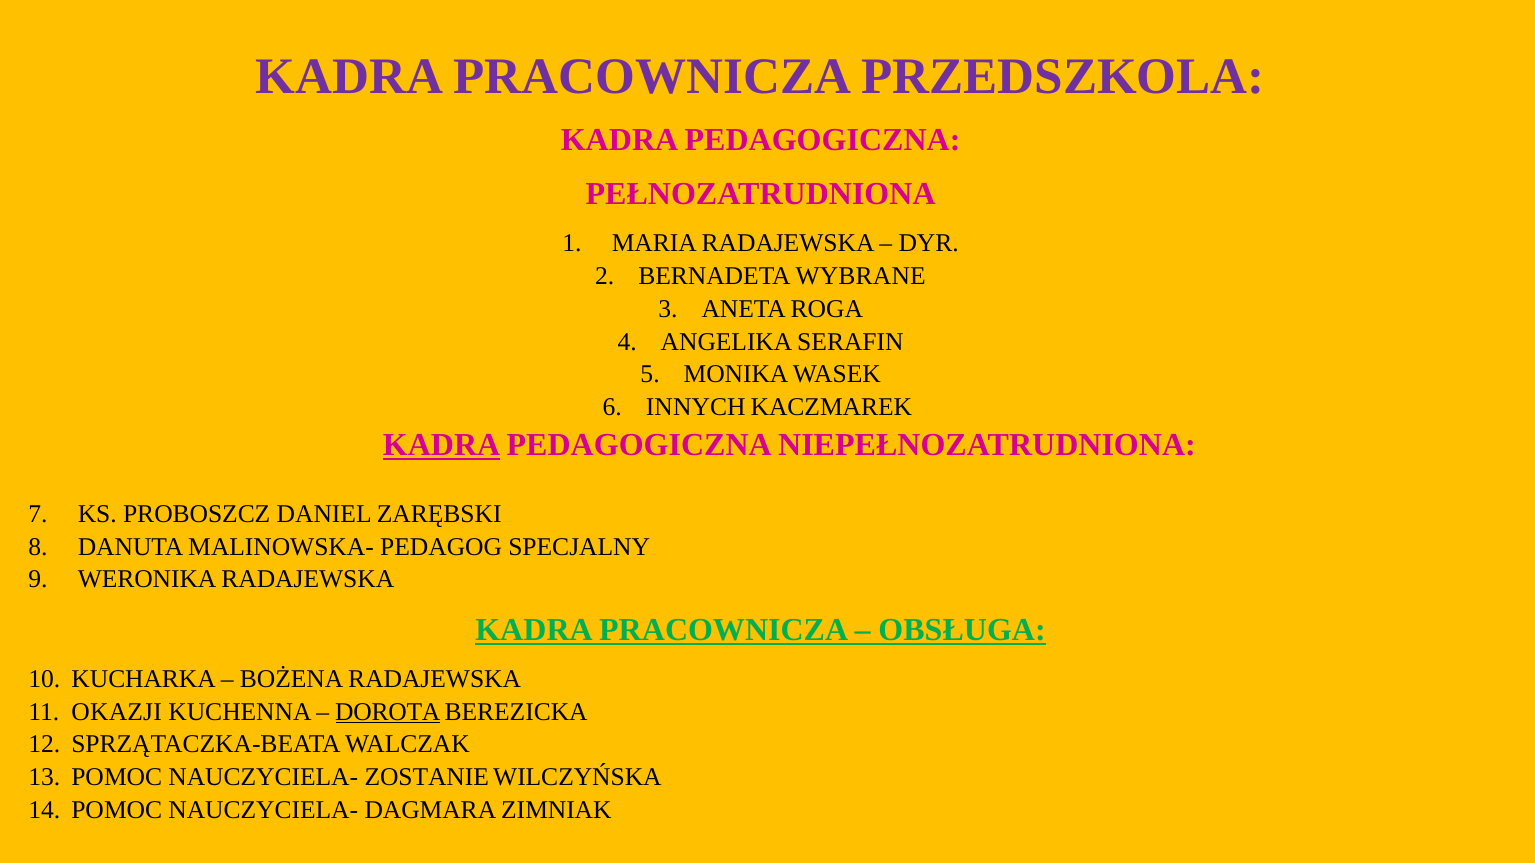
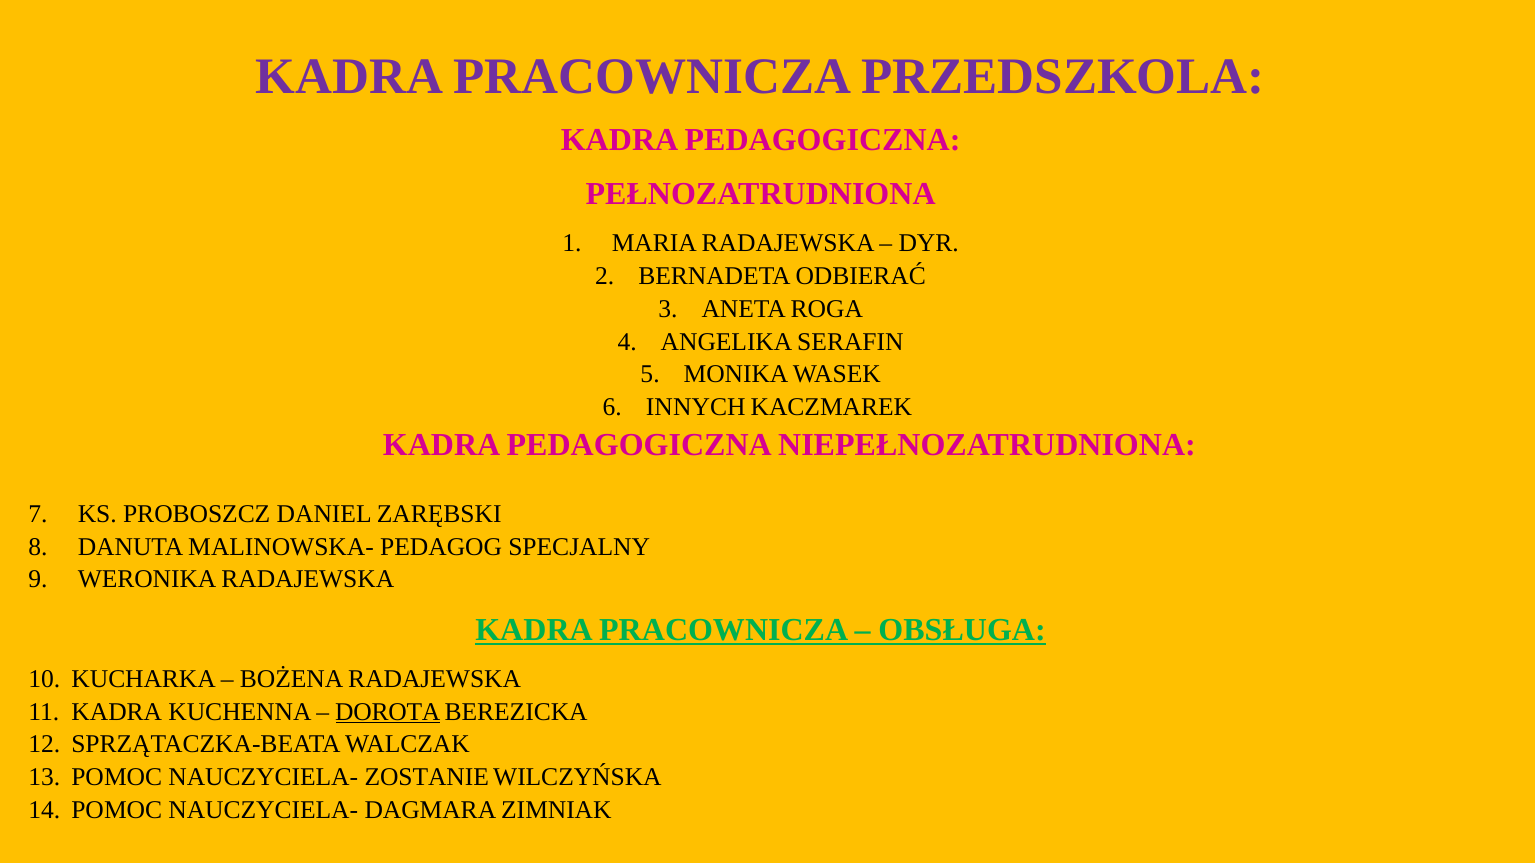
WYBRANE: WYBRANE -> ODBIERAĆ (861, 276)
KADRA underline: present -> none (442, 445)
OKAZJI: OKAZJI -> KADRA (117, 712)
